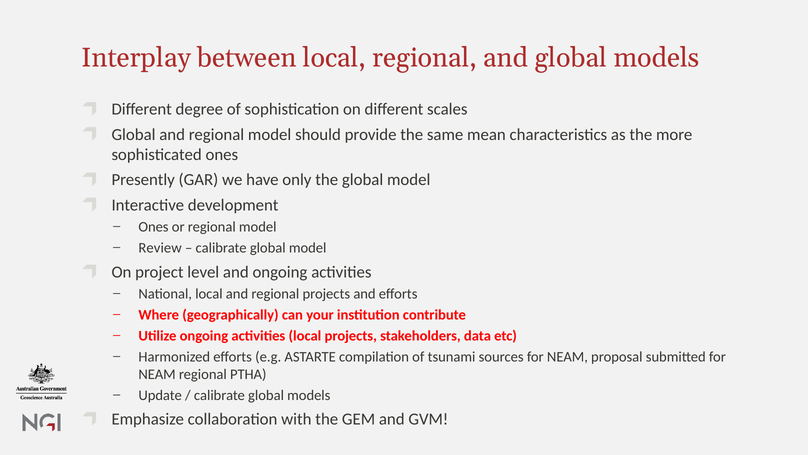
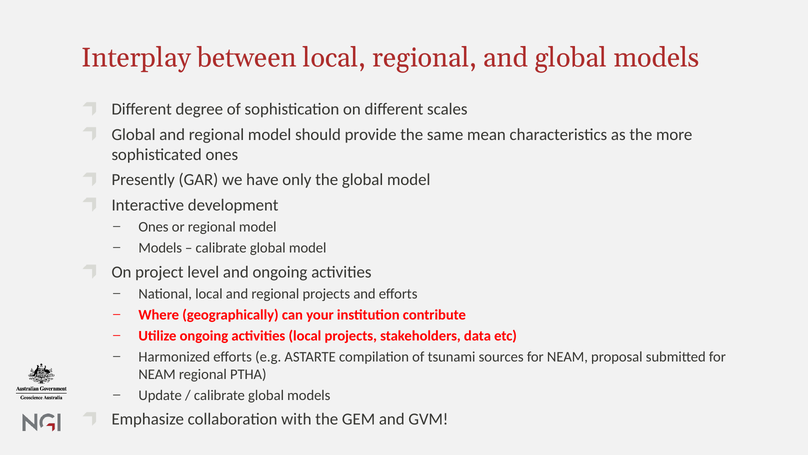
Review: Review -> Models (160, 248)
